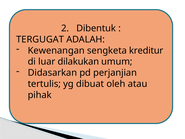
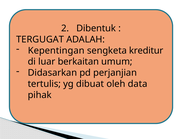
Kewenangan: Kewenangan -> Kepentingan (56, 50)
dilakukan: dilakukan -> berkaitan (78, 62)
atau: atau -> data (138, 84)
